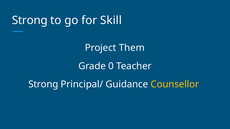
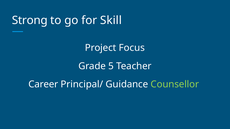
Them: Them -> Focus (132, 48)
0: 0 -> 5 (111, 66)
Strong: Strong -> Career (43, 85)
Counsellor colour: yellow -> light green (175, 85)
